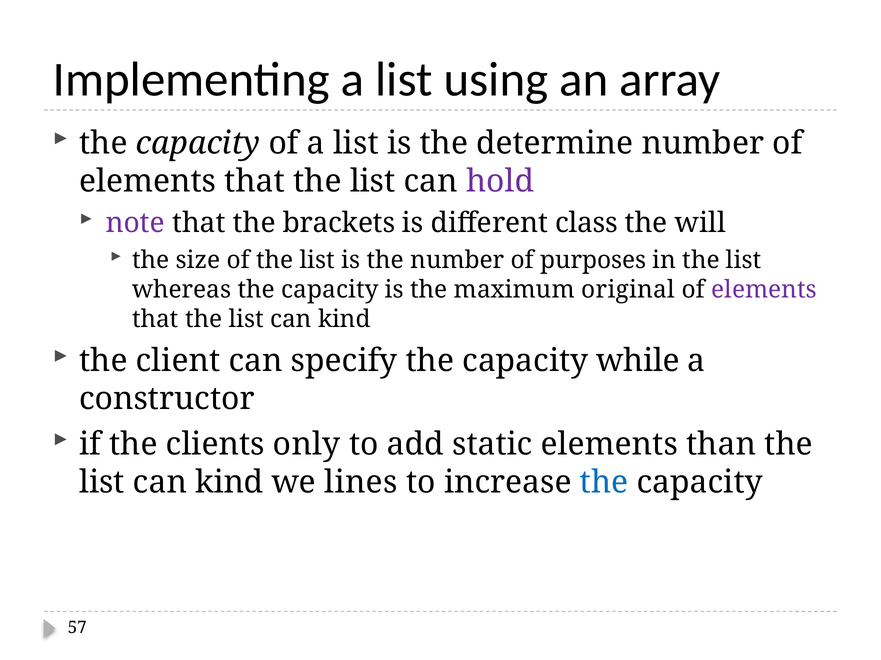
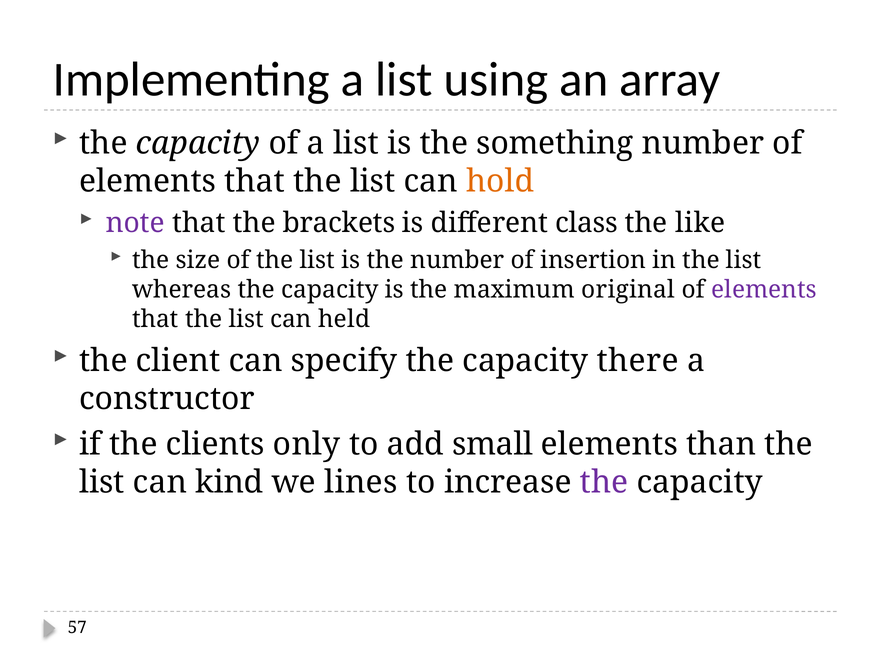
determine: determine -> something (555, 143)
hold colour: purple -> orange (500, 181)
will: will -> like (700, 223)
purposes: purposes -> insertion (593, 261)
kind: kind -> held (344, 319)
while: while -> there (638, 361)
static: static -> small (493, 445)
the colour: blue -> purple (604, 483)
